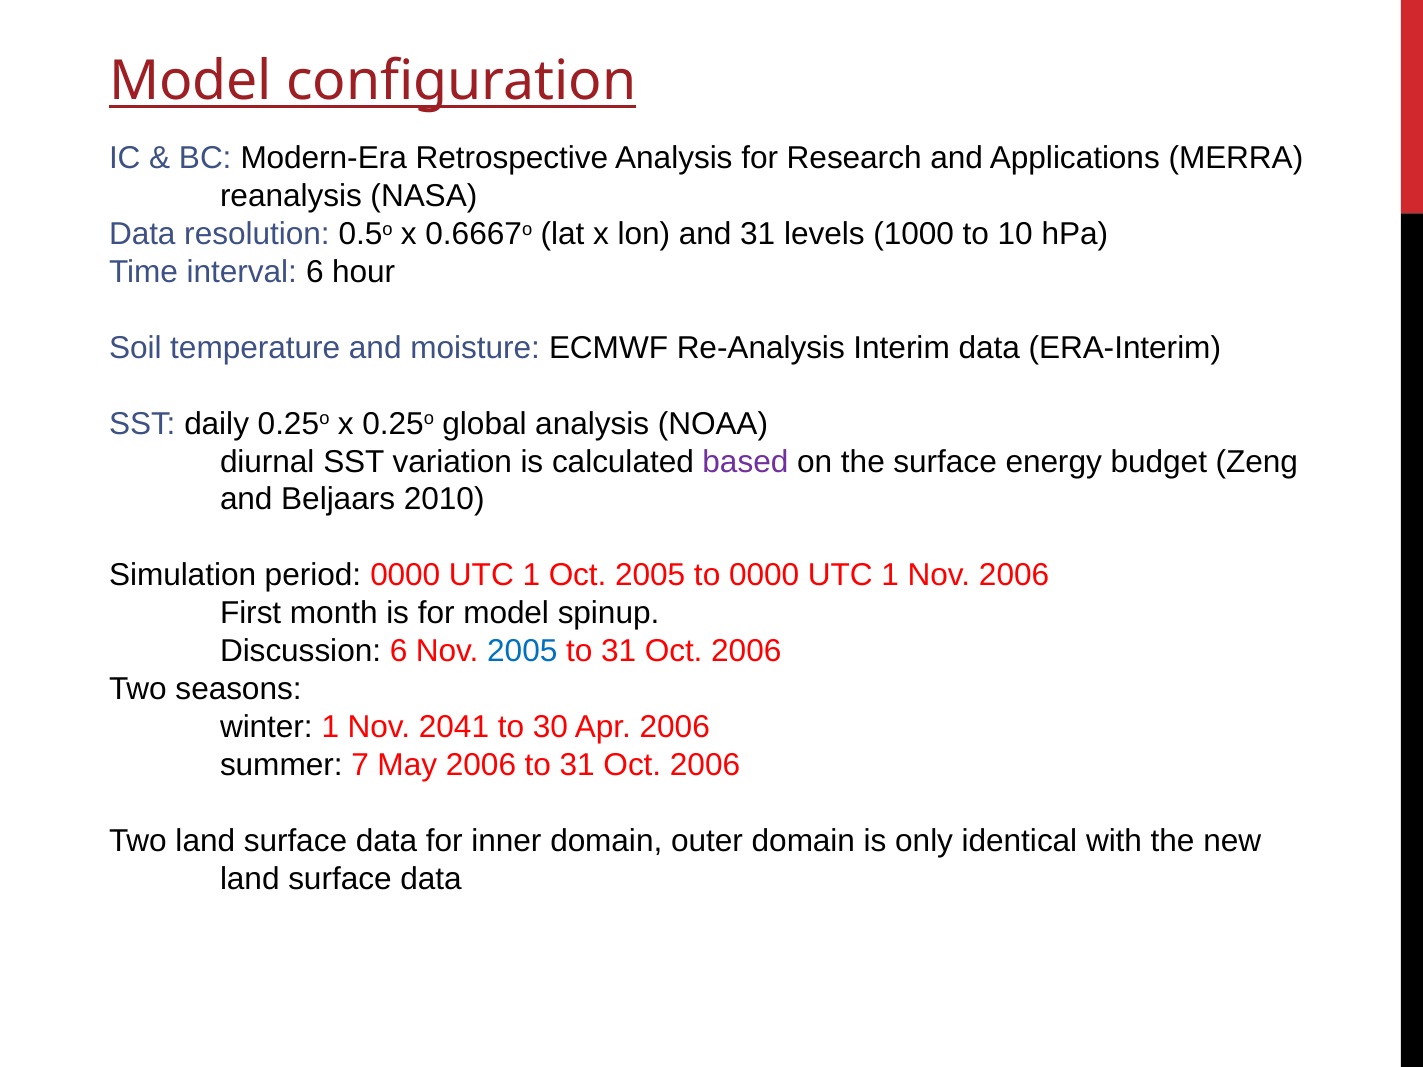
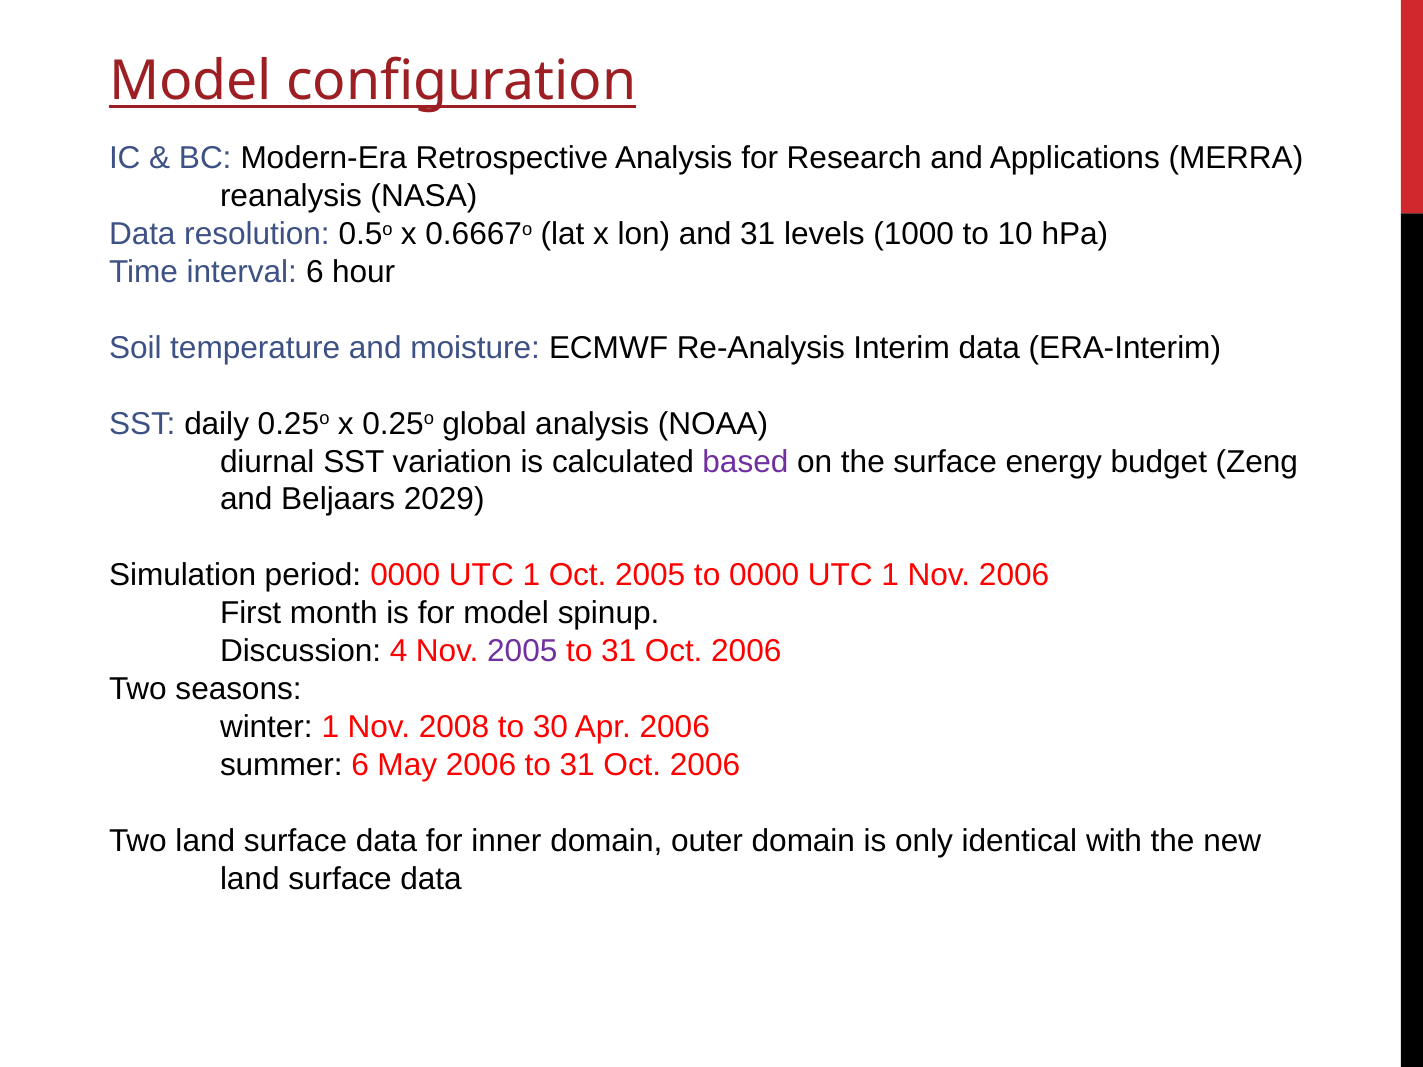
2010: 2010 -> 2029 (444, 500)
Discussion 6: 6 -> 4 (399, 651)
2005 colour: blue -> purple (522, 651)
2041: 2041 -> 2008 (454, 727)
summer 7: 7 -> 6 (360, 765)
